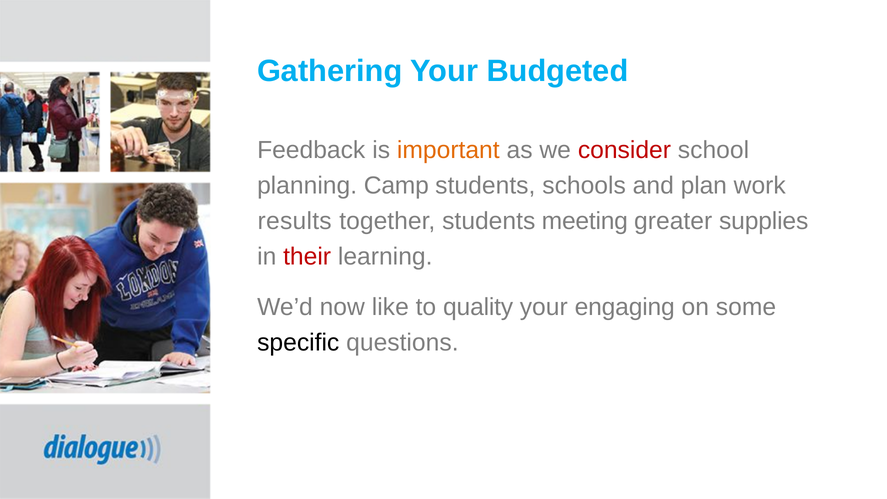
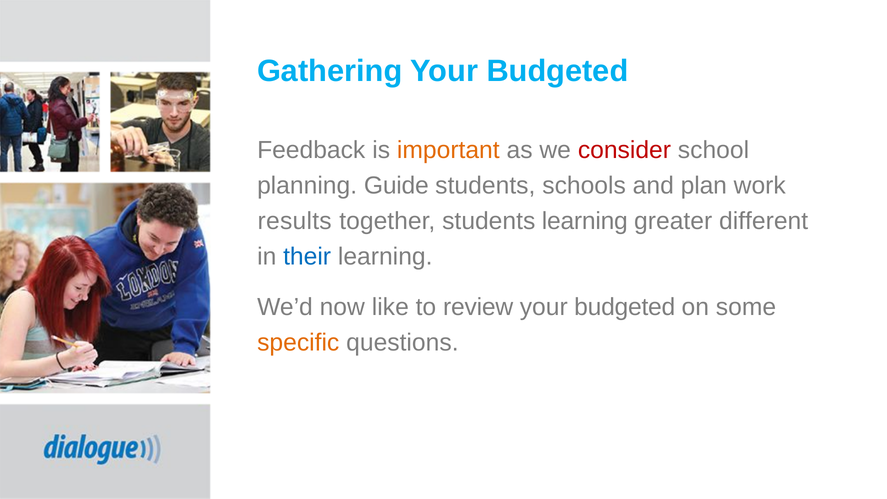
Camp: Camp -> Guide (396, 186)
students meeting: meeting -> learning (585, 221)
supplies: supplies -> different (764, 221)
their colour: red -> blue (307, 257)
quality: quality -> review (478, 307)
engaging: engaging -> budgeted (625, 307)
specific colour: black -> orange (298, 342)
